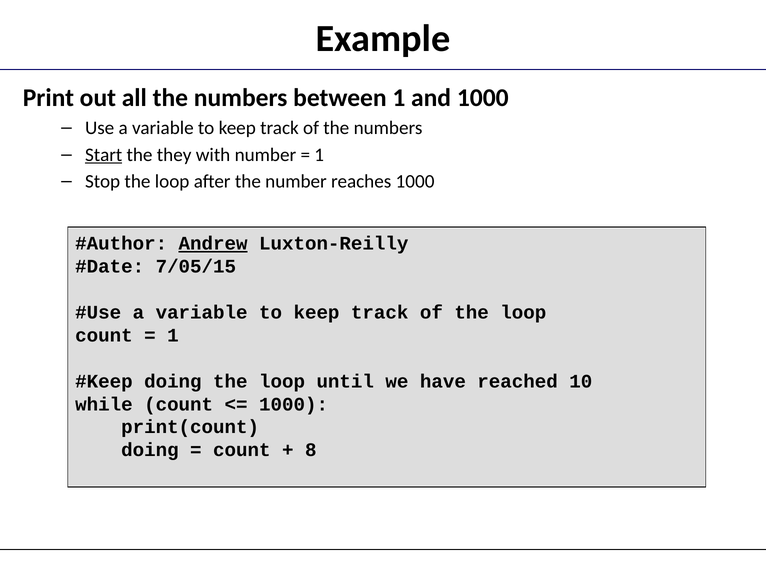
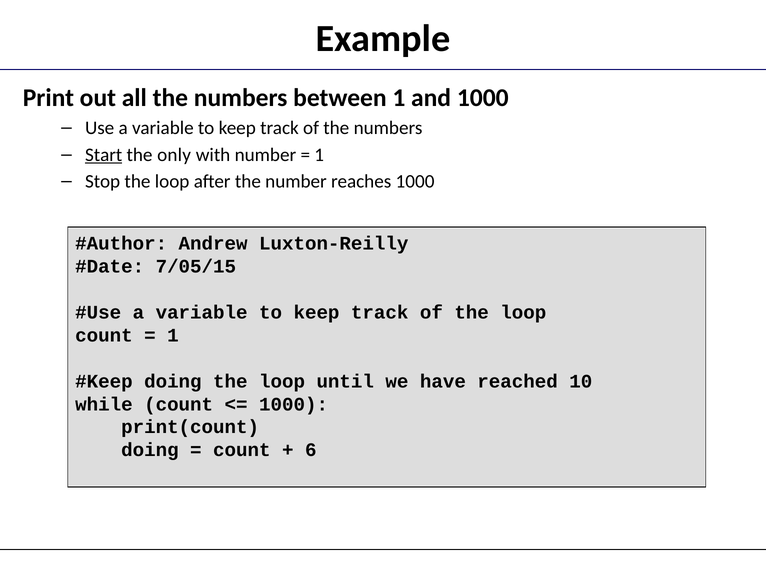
they: they -> only (174, 155)
Andrew underline: present -> none (213, 244)
8: 8 -> 6 (311, 451)
